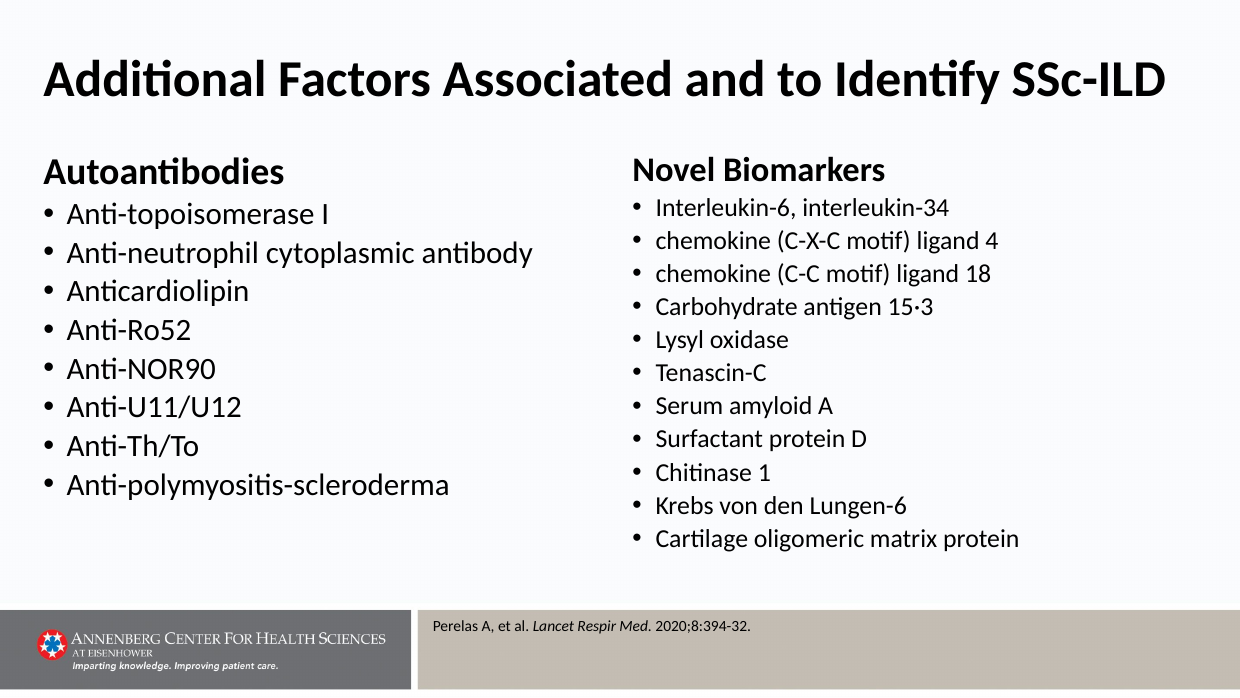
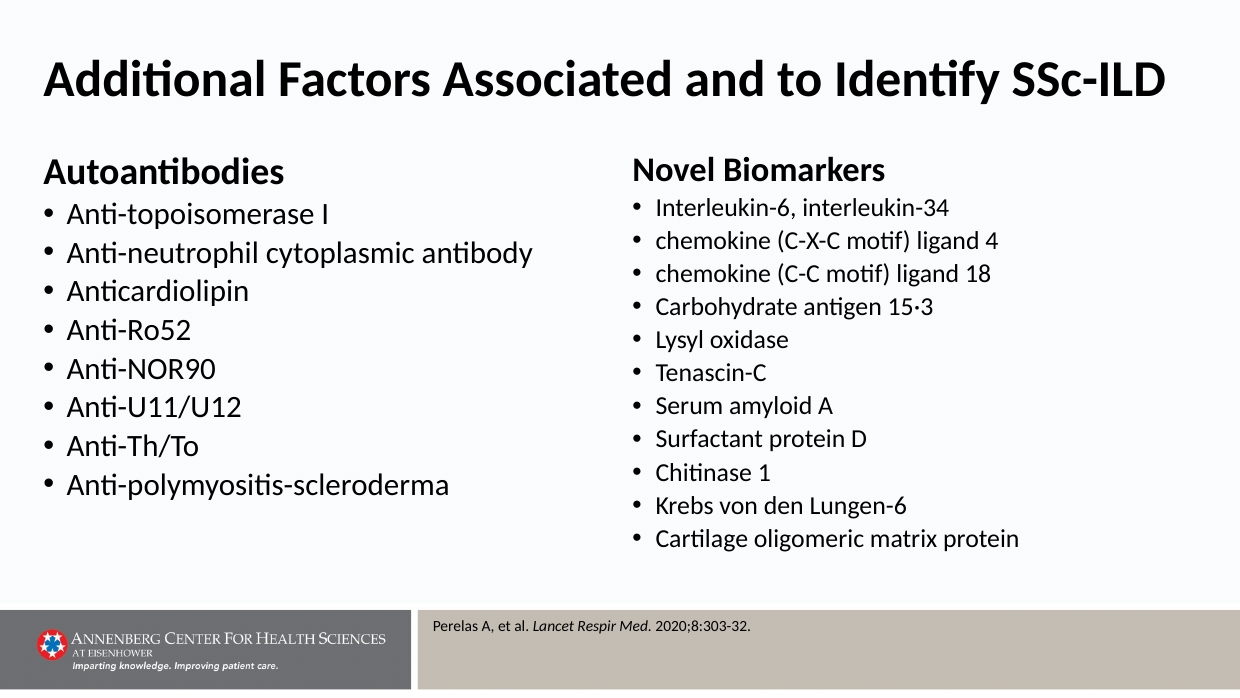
2020;8:394-32: 2020;8:394-32 -> 2020;8:303-32 (703, 626)
